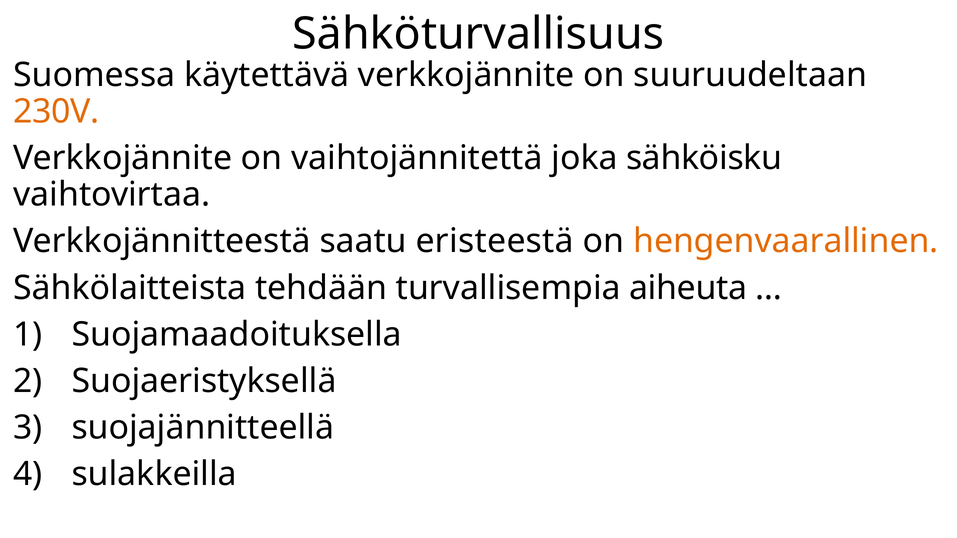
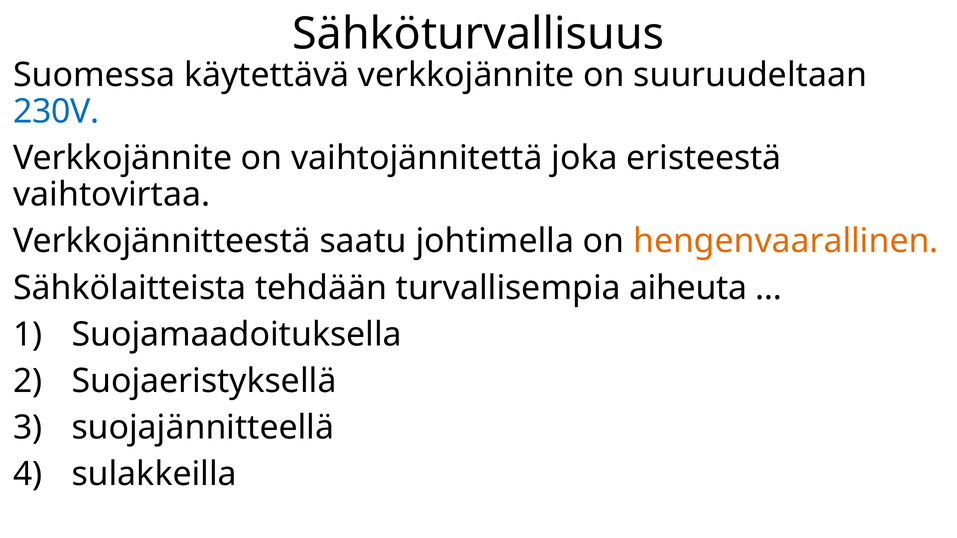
230V colour: orange -> blue (56, 112)
sähköisku: sähköisku -> eristeestä (704, 158)
eristeestä: eristeestä -> johtimella (495, 241)
